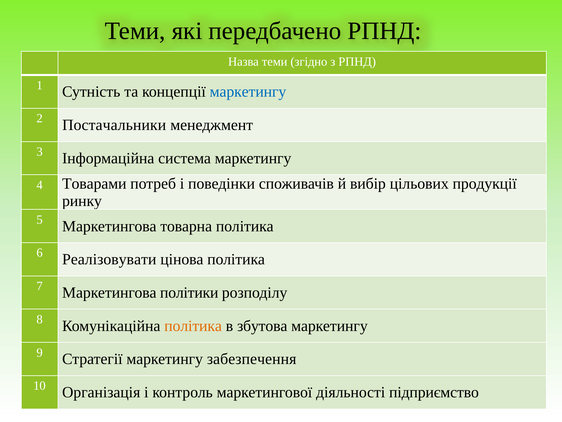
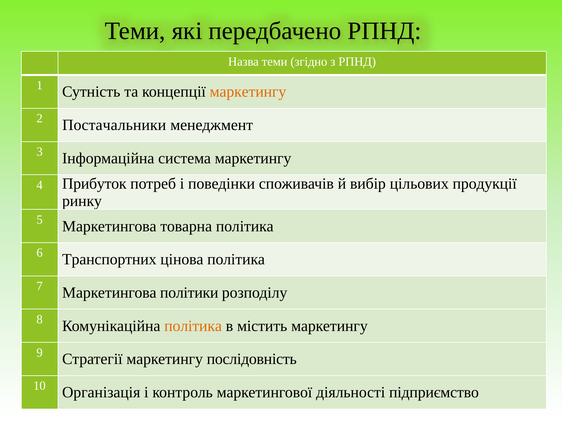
маркетингу colour: blue -> orange (248, 92)
Товарами: Товарами -> Прибуток (94, 183)
Реалізовувати: Реалізовувати -> Транспортних (109, 259)
збутова: збутова -> містить (262, 326)
забезпечення: забезпечення -> послідовність (252, 359)
